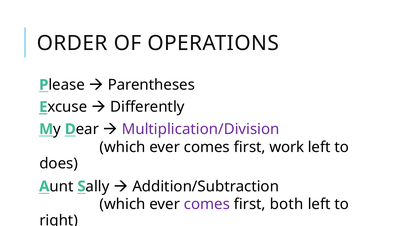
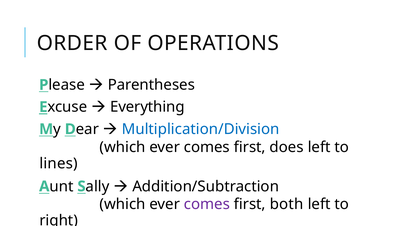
Differently: Differently -> Everything (147, 107)
Multiplication/Division colour: purple -> blue (201, 129)
work: work -> does (287, 147)
does: does -> lines (59, 163)
